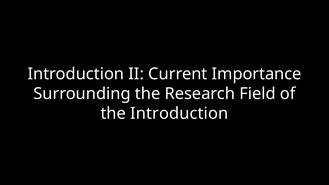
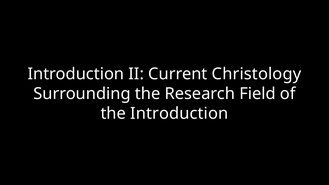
Importance: Importance -> Christology (256, 74)
